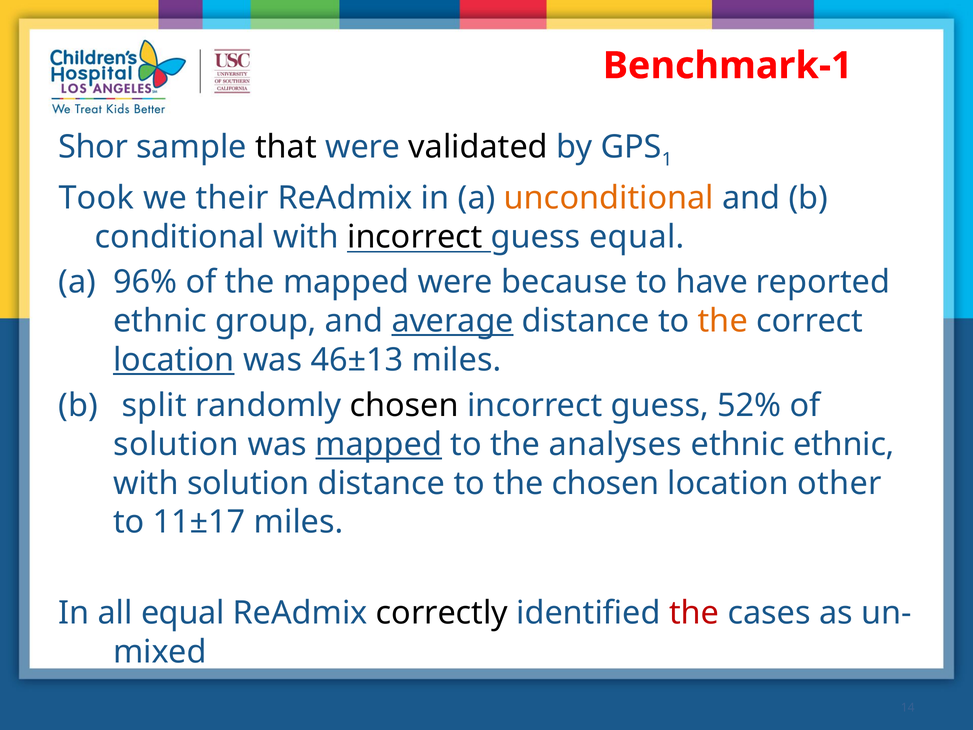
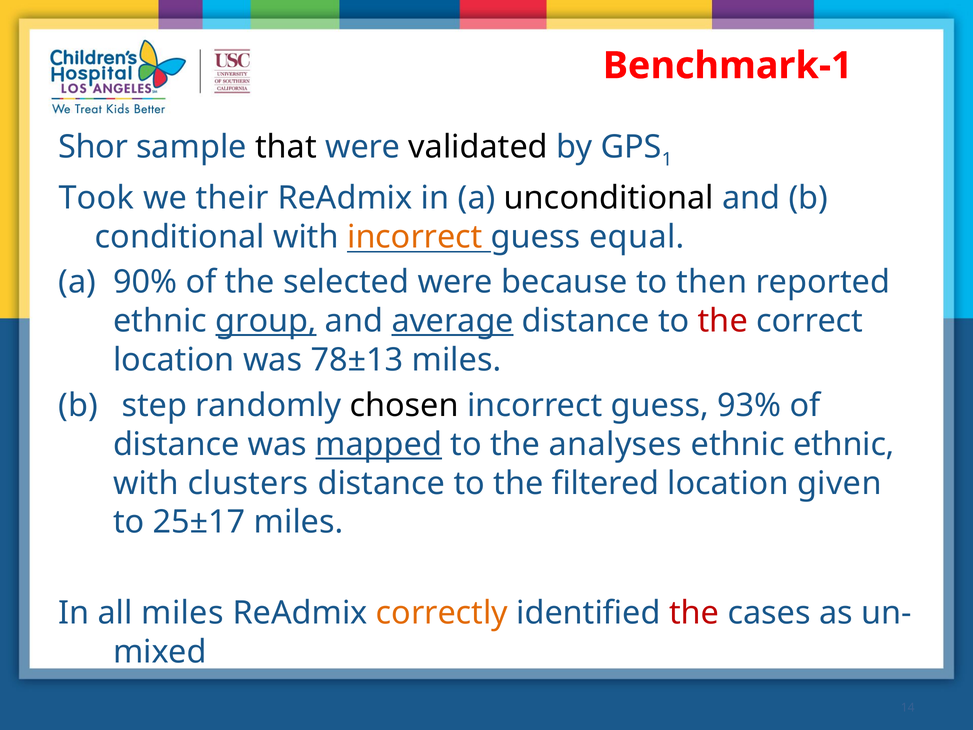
unconditional colour: orange -> black (609, 198)
incorrect colour: black -> orange (415, 237)
96%: 96% -> 90% (145, 282)
the mapped: mapped -> selected (346, 282)
have: have -> then (712, 282)
group underline: none -> present (266, 321)
the colour: orange -> red (723, 321)
location underline: present -> none (174, 360)
46±13: 46±13 -> 78±13 (357, 360)
split: split -> step (154, 405)
52%: 52% -> 93% (749, 405)
solution: solution -> distance (176, 444)
with solution: solution -> clusters (248, 483)
the chosen: chosen -> filtered (605, 483)
other: other -> given (839, 483)
11±17: 11±17 -> 25±17 (199, 522)
all equal: equal -> miles (182, 613)
correctly colour: black -> orange (442, 613)
